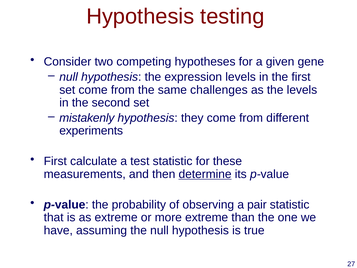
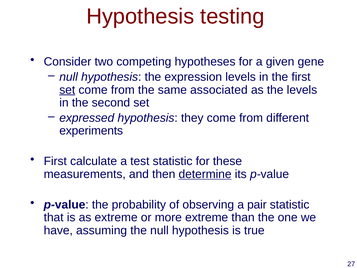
set underline: none -> present (67, 90)
challenges: challenges -> associated (219, 90)
mistakenly: mistakenly -> expressed (87, 118)
